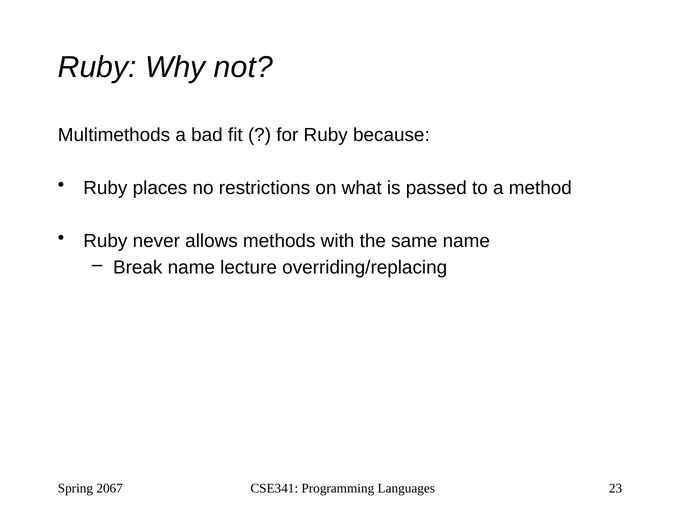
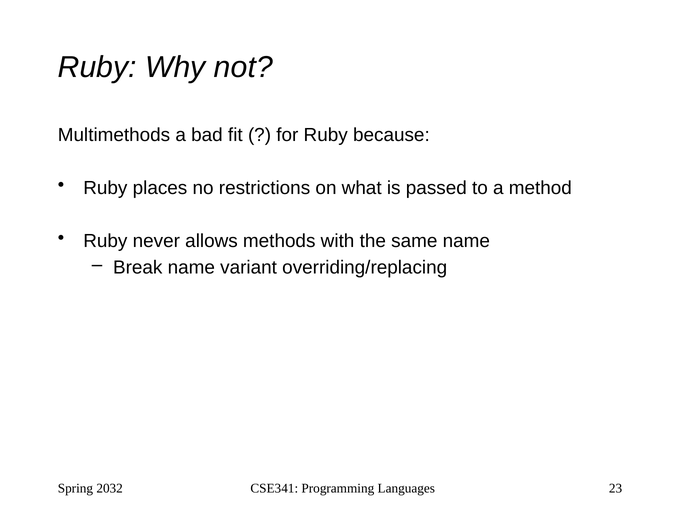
lecture: lecture -> variant (249, 267)
2067: 2067 -> 2032 (110, 488)
